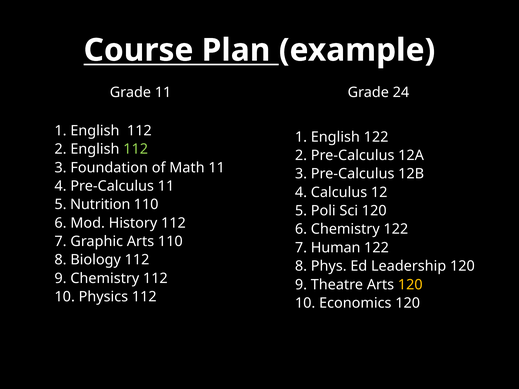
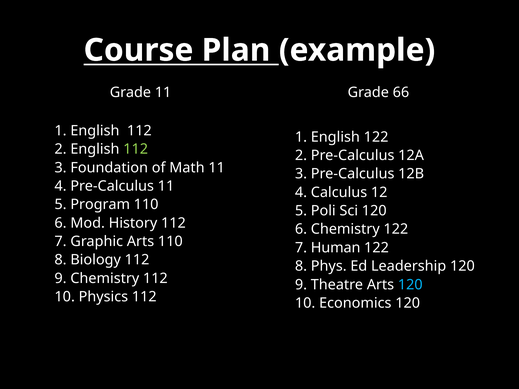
24: 24 -> 66 (401, 92)
Nutrition: Nutrition -> Program (100, 205)
120 colour: yellow -> light blue (410, 285)
